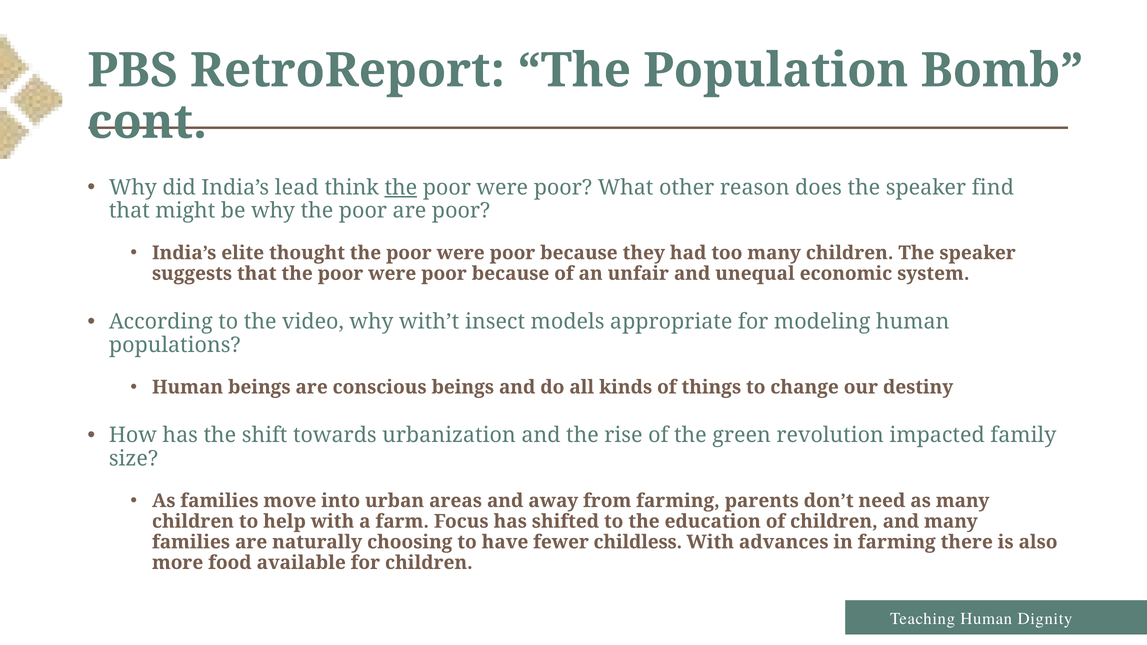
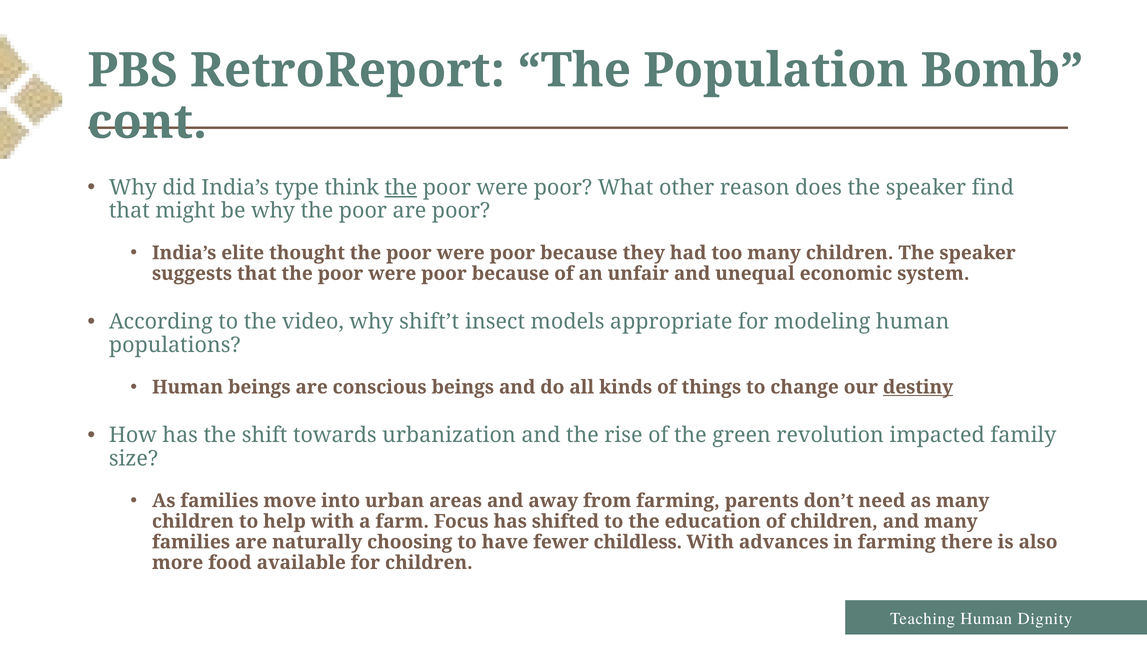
lead: lead -> type (297, 188)
with’t: with’t -> shift’t (429, 322)
destiny underline: none -> present (918, 387)
